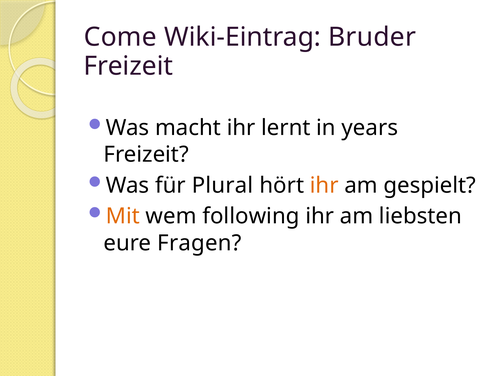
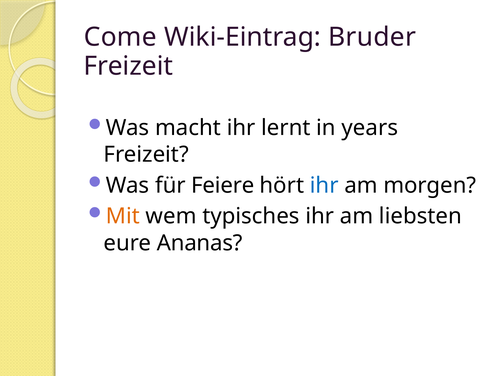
Plural: Plural -> Feiere (223, 185)
ihr colour: orange -> blue (324, 185)
gespielt: gespielt -> morgen (430, 185)
following: following -> typisches (251, 216)
Fragen: Fragen -> Ananas (200, 243)
